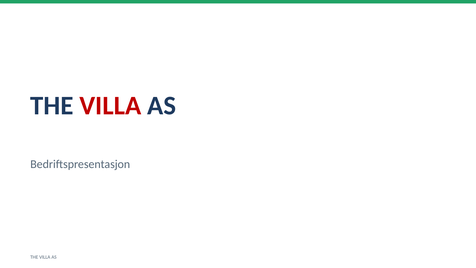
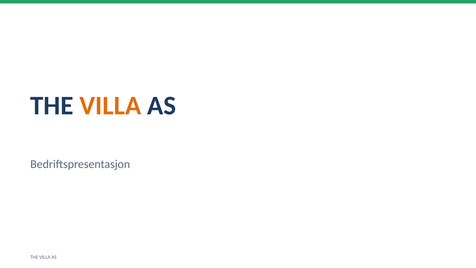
VILLA colour: red -> orange (110, 106)
